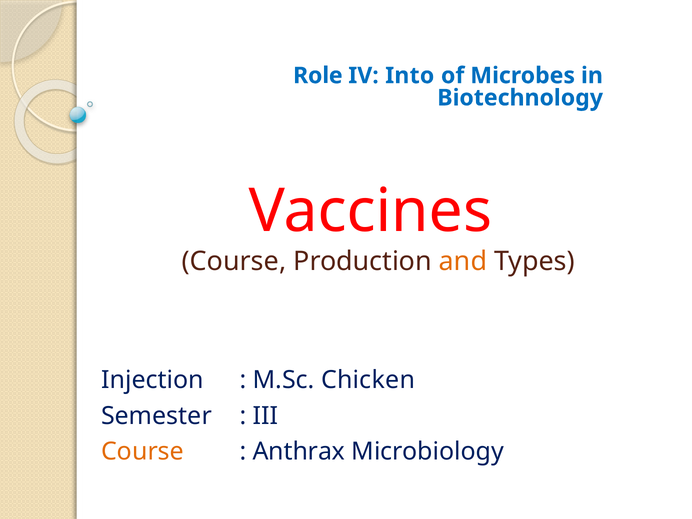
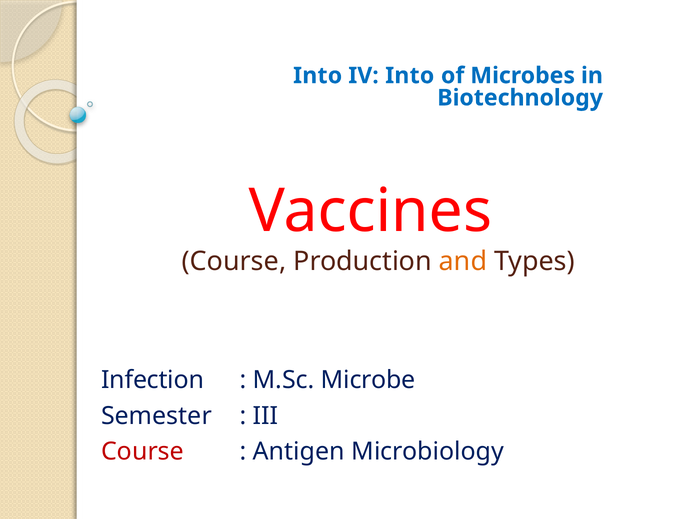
Role: Role -> Into (318, 76)
Injection: Injection -> Infection (153, 380)
Chicken: Chicken -> Microbe (368, 380)
Course colour: orange -> red (143, 452)
Anthrax: Anthrax -> Antigen (299, 452)
